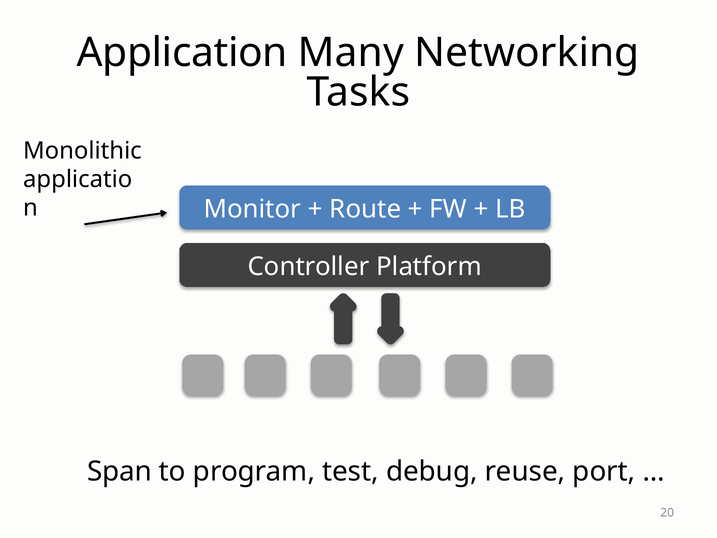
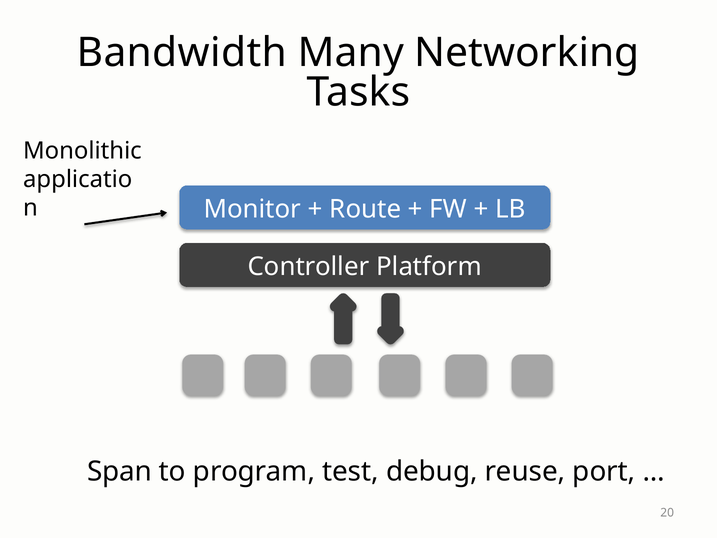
Application: Application -> Bandwidth (182, 53)
